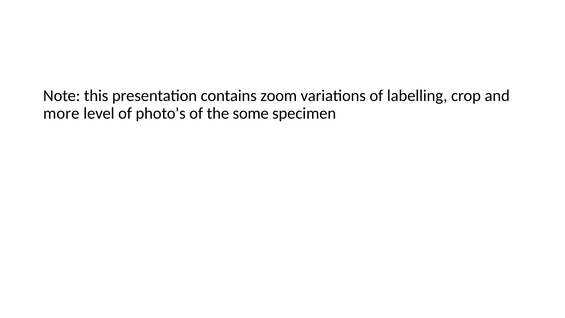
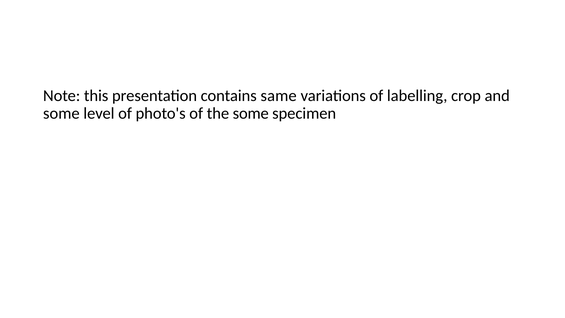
zoom: zoom -> same (279, 96)
more: more -> some (61, 113)
